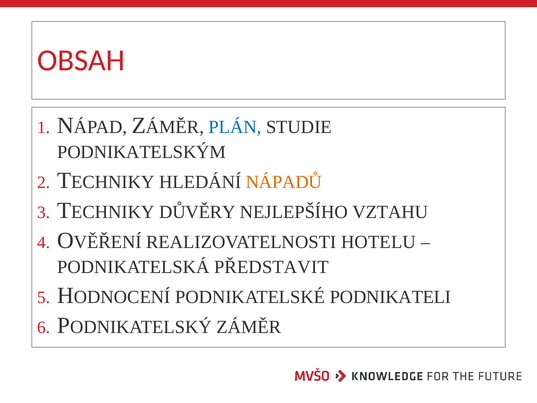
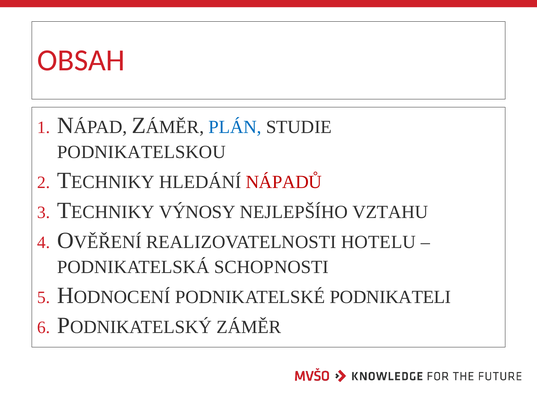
PODNIKATELSKÝM: PODNIKATELSKÝM -> PODNIKATELSKOU (142, 152)
NÁPADŮ colour: orange -> red (284, 182)
DŮVĚRY: DŮVĚRY -> VÝNOSY (197, 212)
PŘEDSTAVIT: PŘEDSTAVIT -> SCHOPNOSTI (271, 267)
